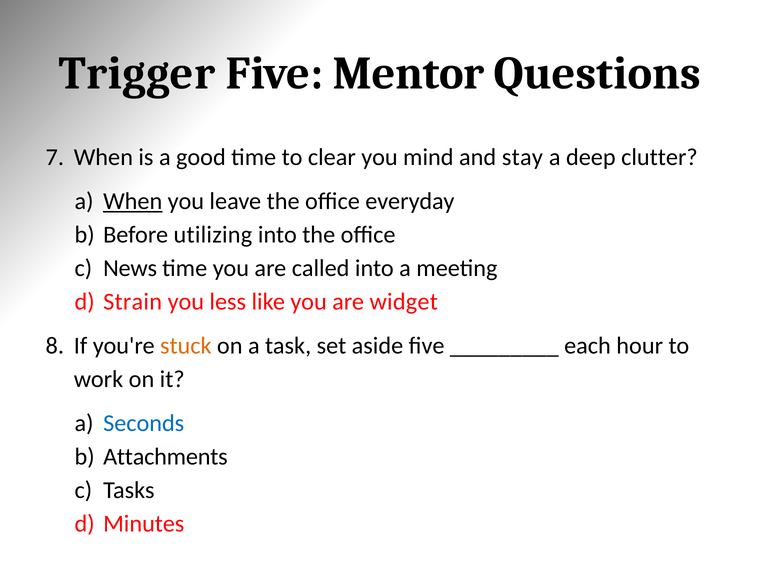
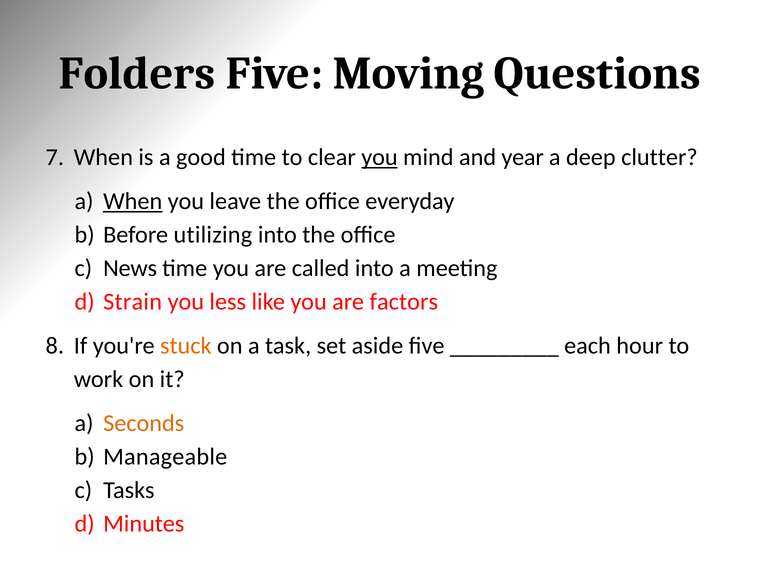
Trigger: Trigger -> Folders (137, 74)
Mentor: Mentor -> Moving (409, 74)
you underline: none -> present (380, 157)
stay: stay -> year (523, 157)
widget: widget -> factors (404, 302)
Seconds colour: blue -> orange (144, 423)
Attachments: Attachments -> Manageable (165, 457)
